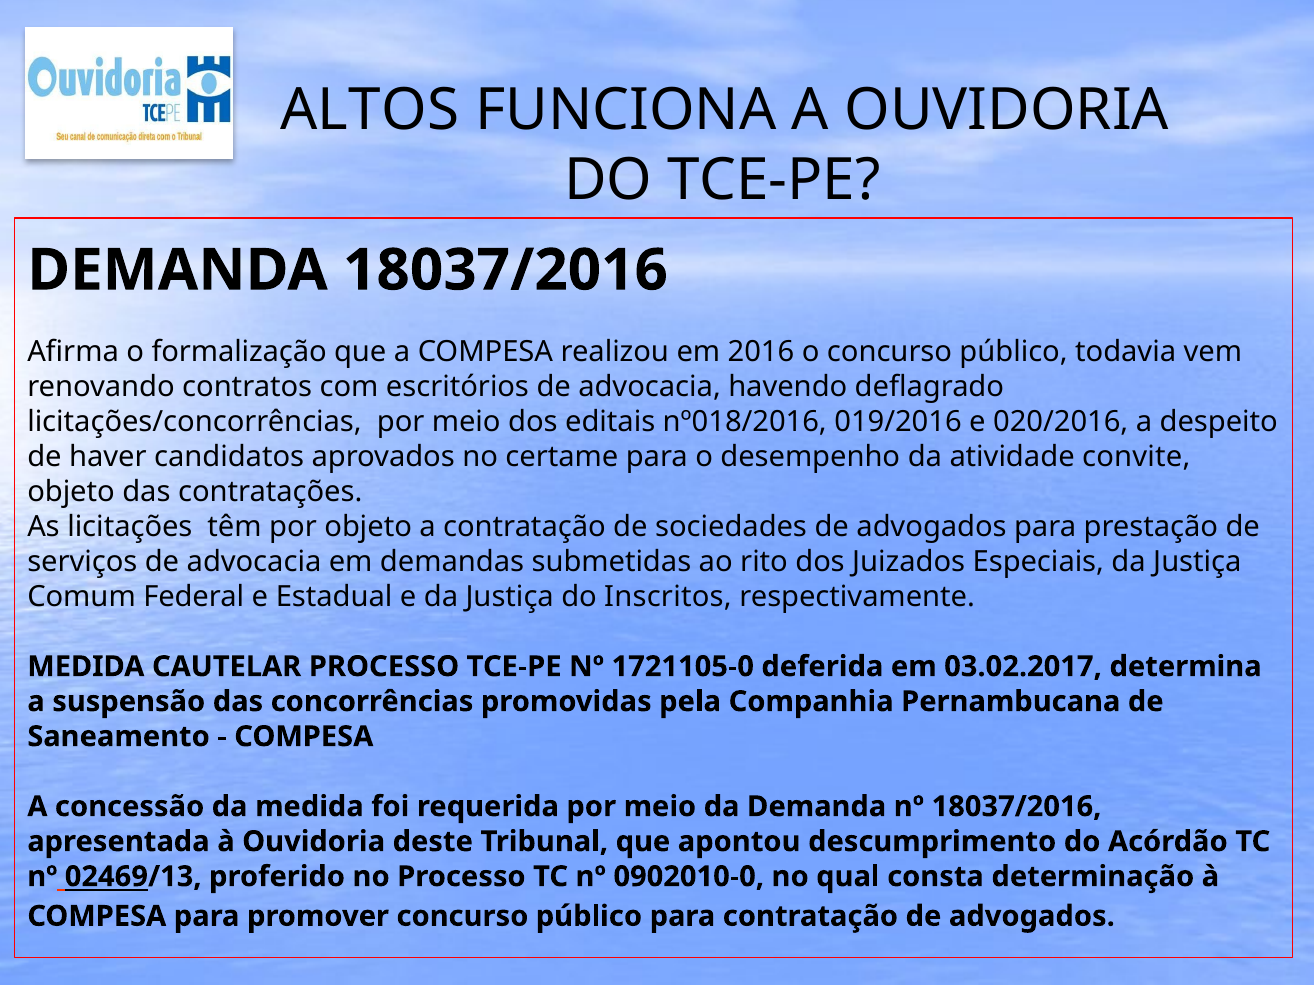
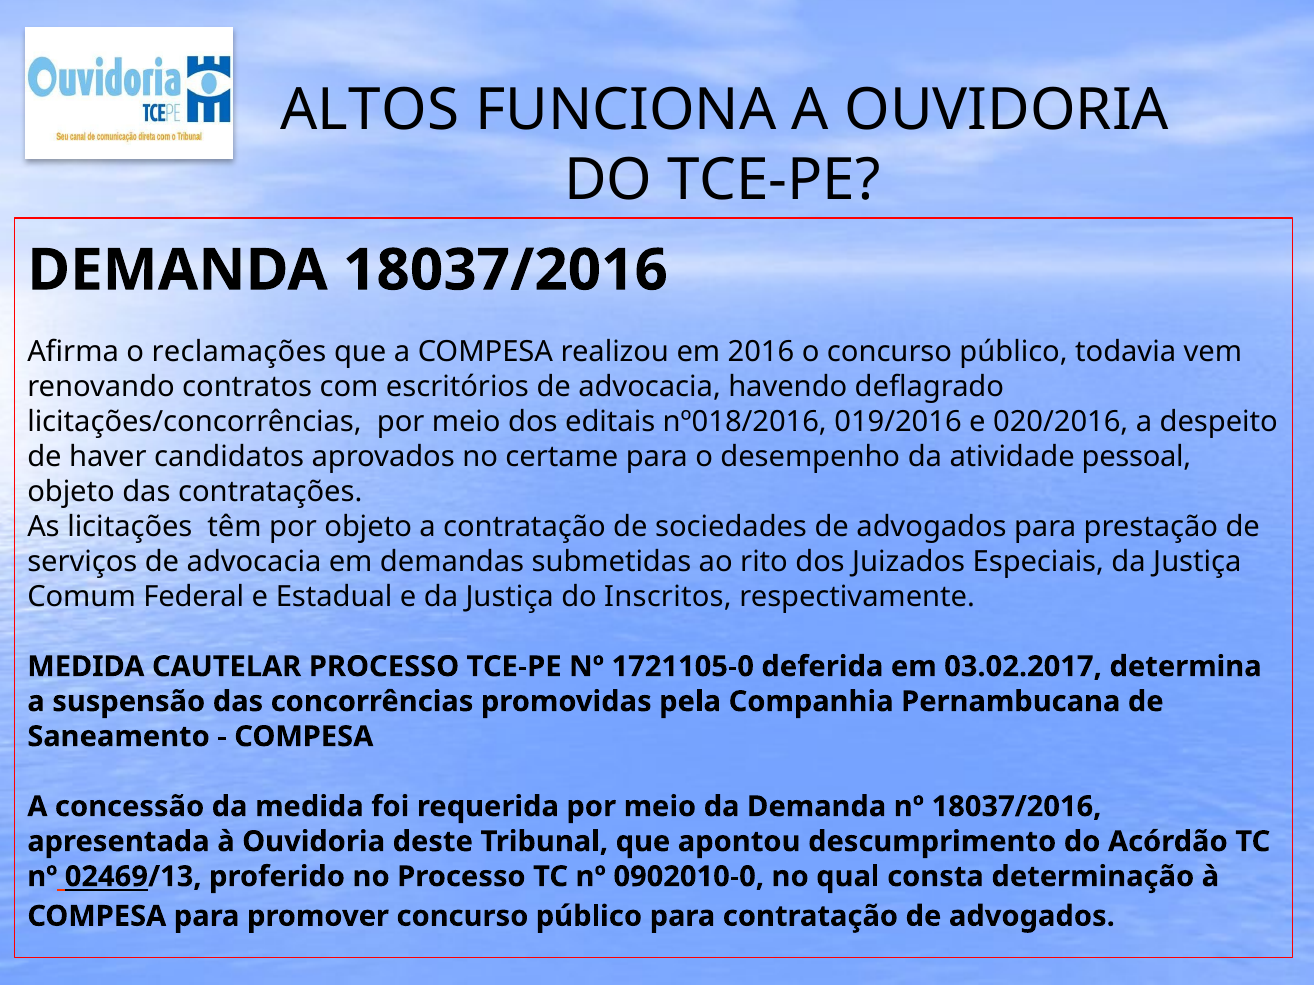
formalização: formalização -> reclamações (239, 352)
convite: convite -> pessoal (1136, 457)
